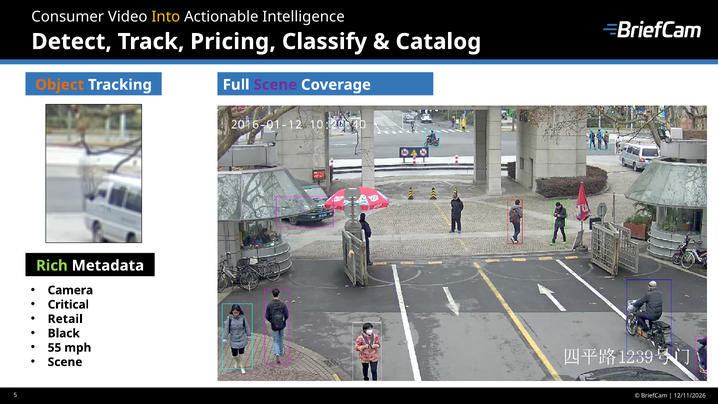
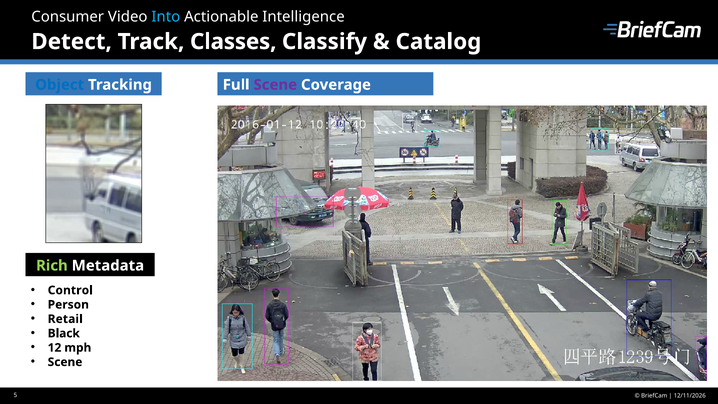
Into colour: yellow -> light blue (166, 17)
Pricing: Pricing -> Classes (233, 42)
Object colour: orange -> blue (60, 85)
Camera: Camera -> Control (70, 290)
Critical: Critical -> Person (68, 305)
55: 55 -> 12 (55, 348)
